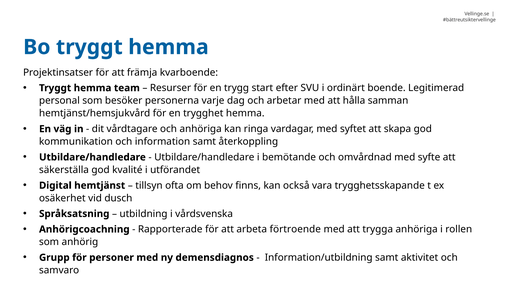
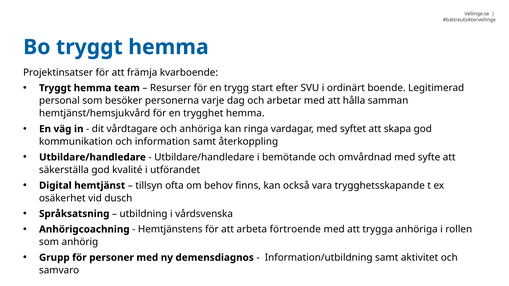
Rapporterade: Rapporterade -> Hemtjänstens (170, 230)
